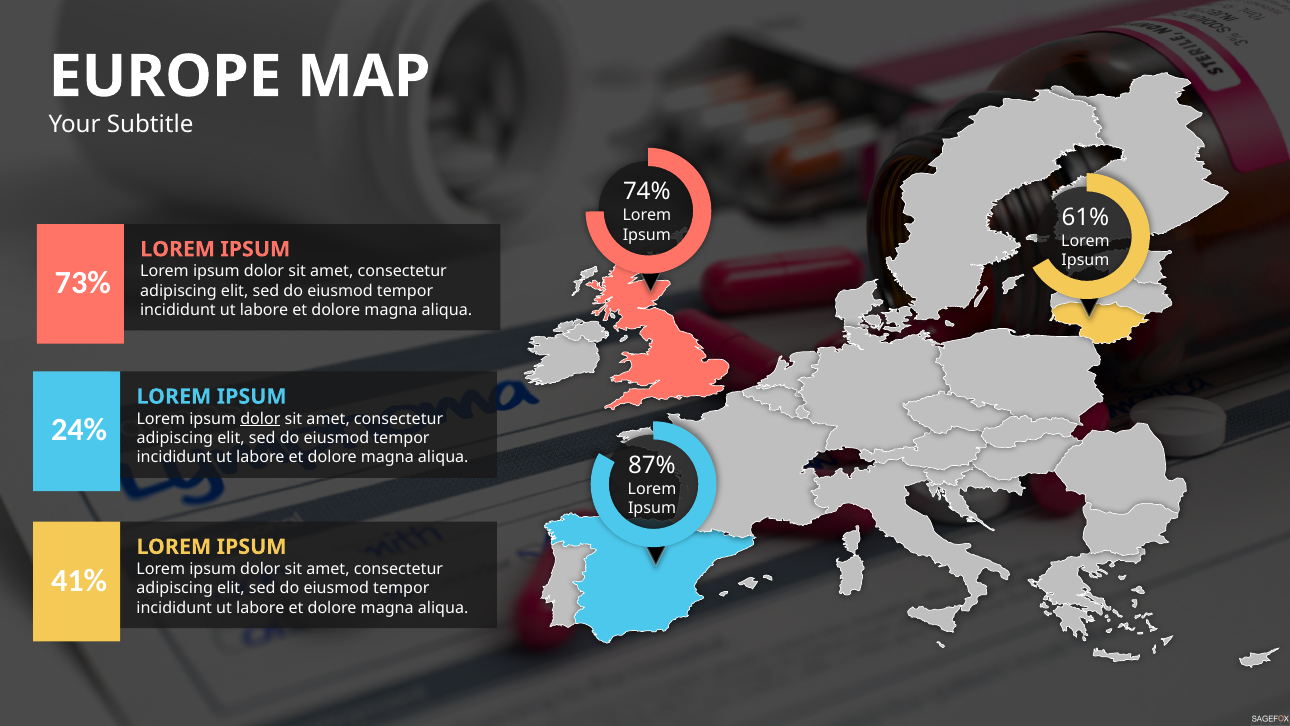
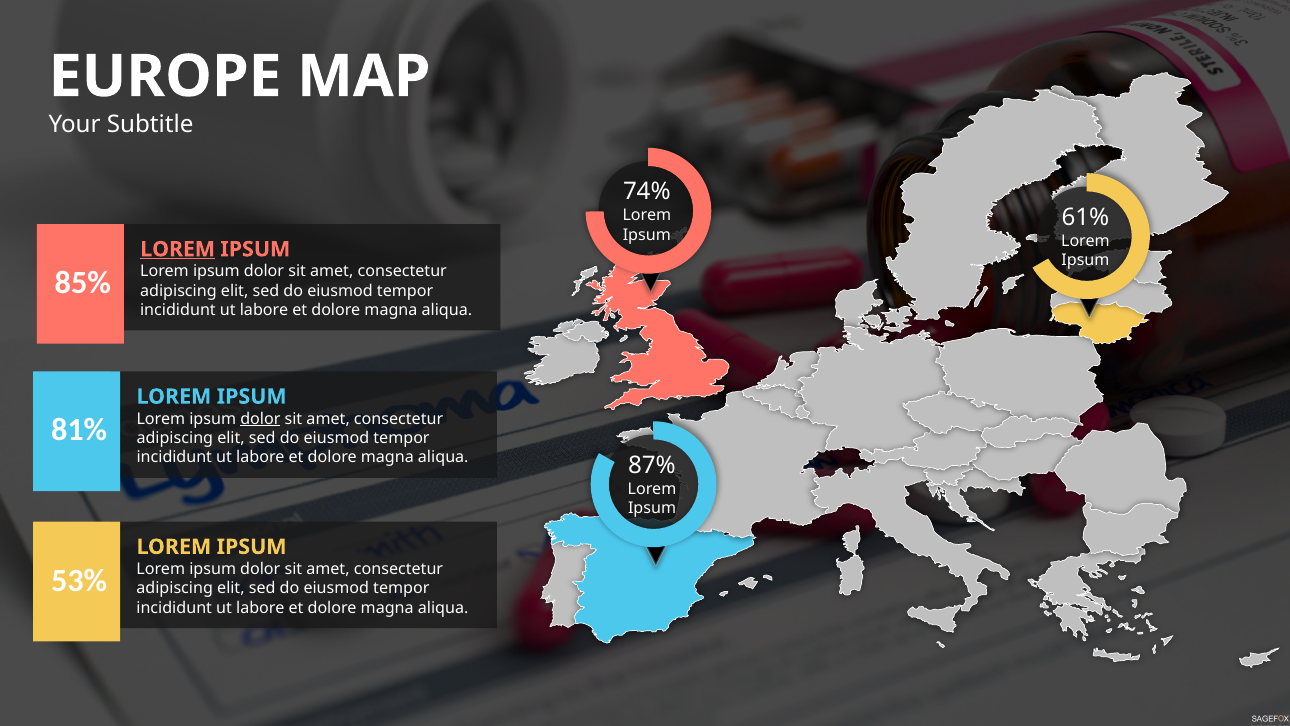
LOREM underline: none -> present (178, 249)
73%: 73% -> 85% (83, 283)
24%: 24% -> 81% (79, 430)
41%: 41% -> 53% (79, 580)
